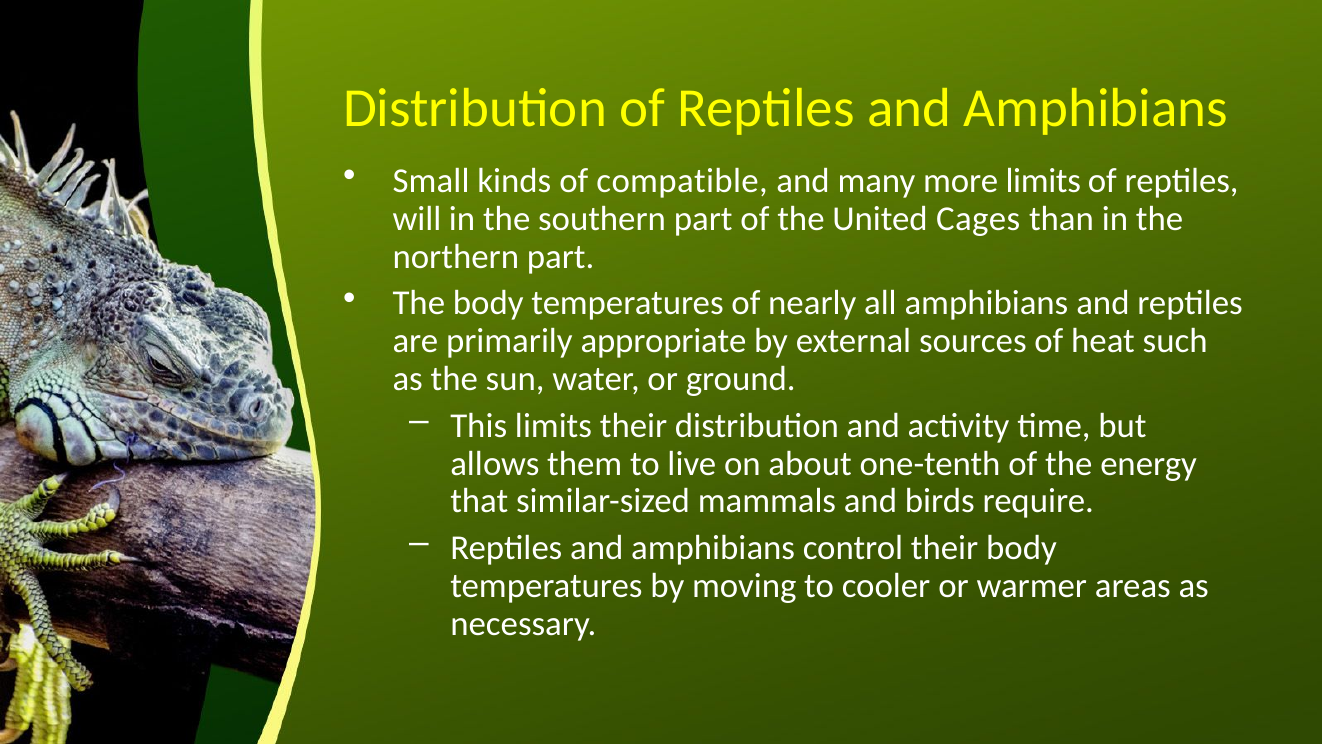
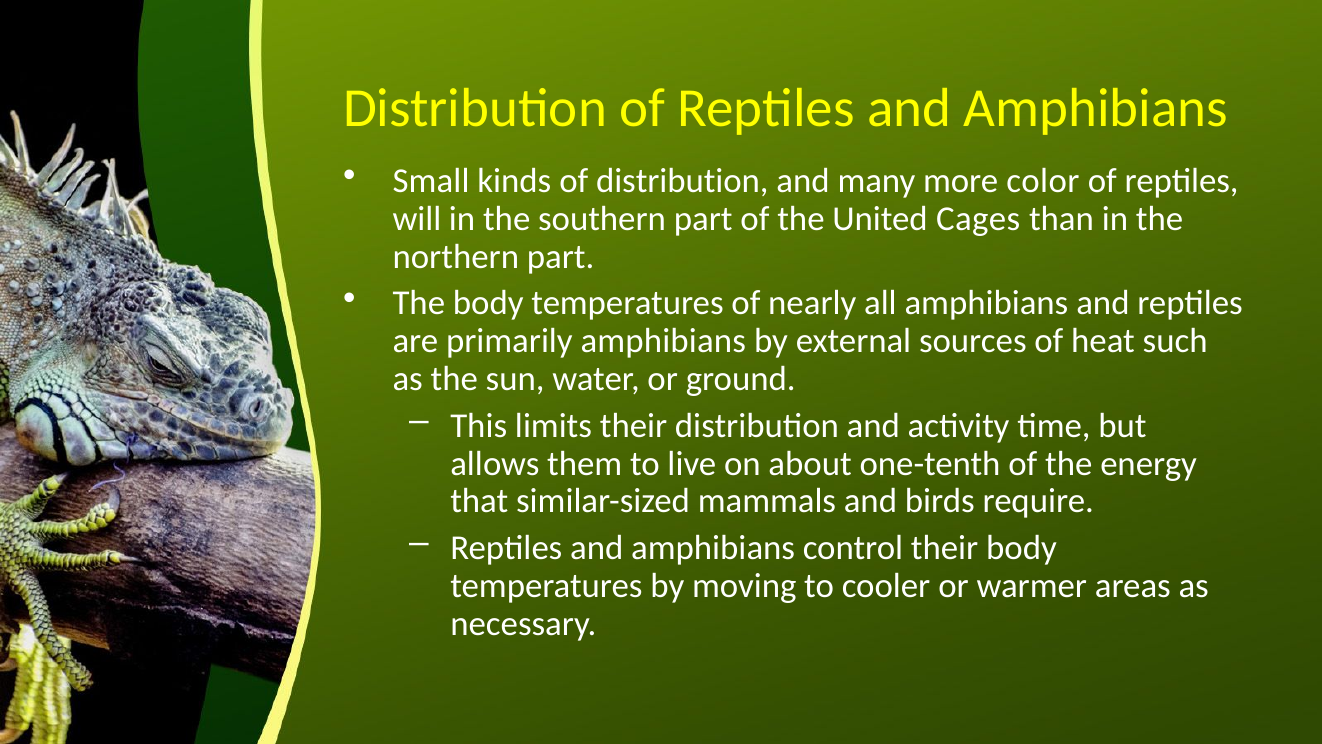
of compatible: compatible -> distribution (682, 181)
more limits: limits -> color (1043, 181)
primarily appropriate: appropriate -> amphibians (663, 341)
